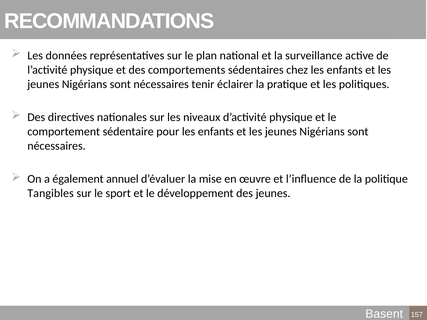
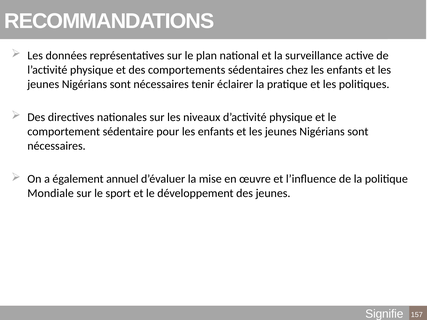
Tangibles: Tangibles -> Mondiale (51, 193)
Basent: Basent -> Signifie (384, 314)
